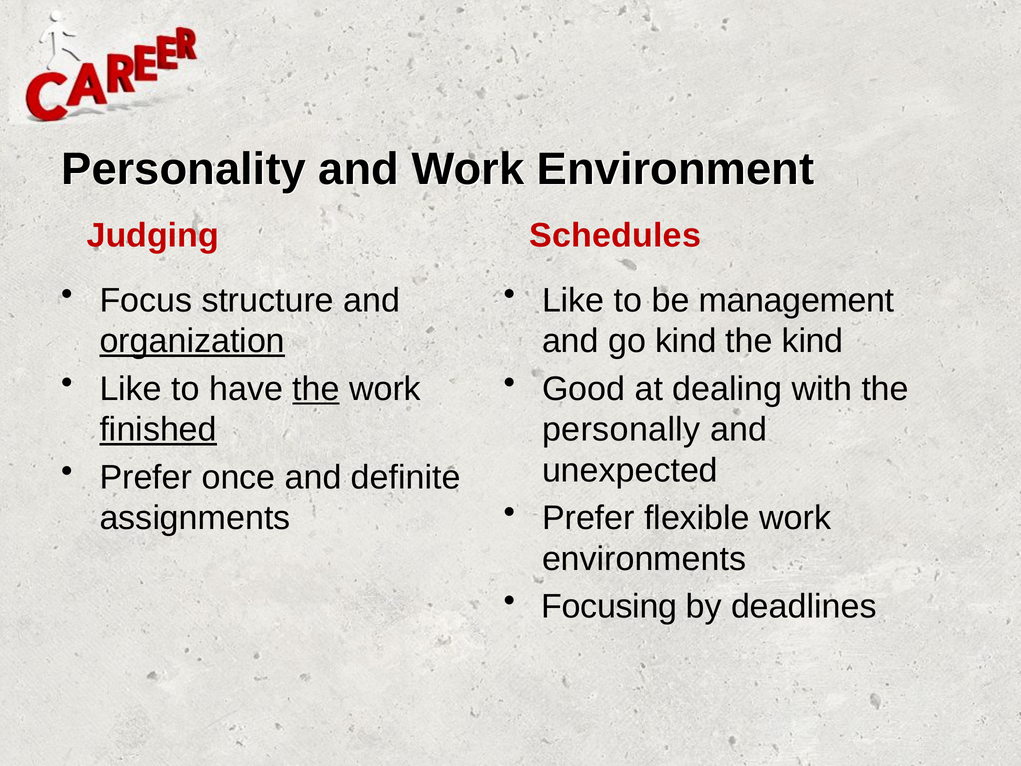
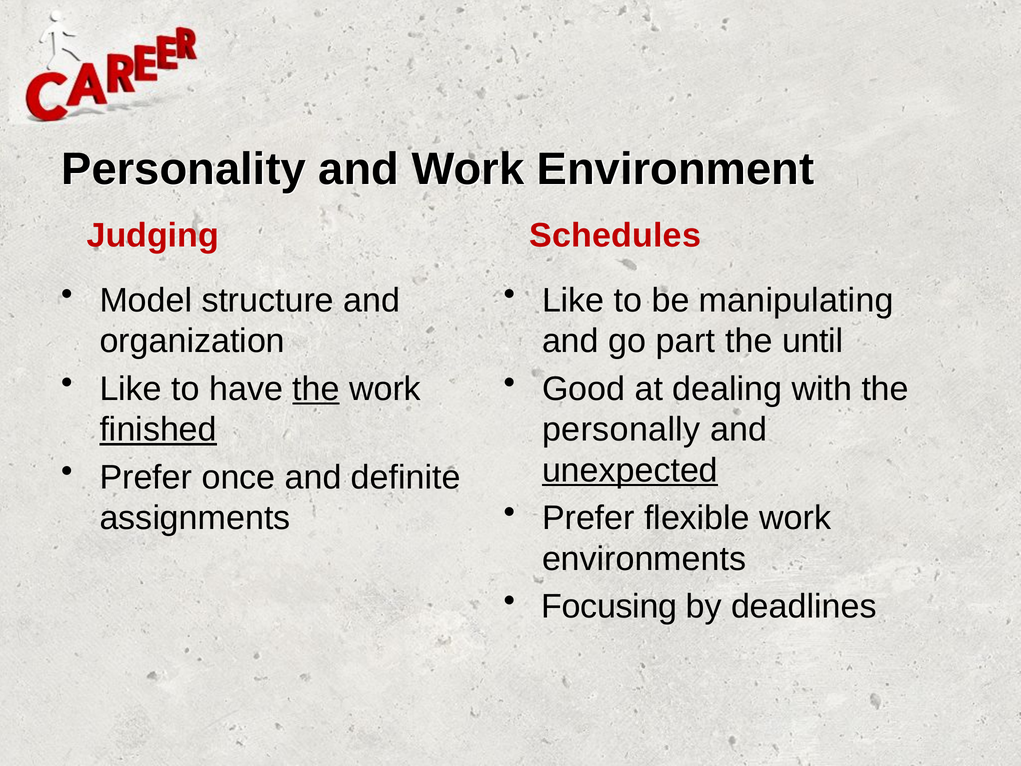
Focus: Focus -> Model (146, 300)
management: management -> manipulating (796, 300)
organization underline: present -> none (192, 341)
go kind: kind -> part (686, 341)
the kind: kind -> until (813, 341)
unexpected underline: none -> present (630, 470)
